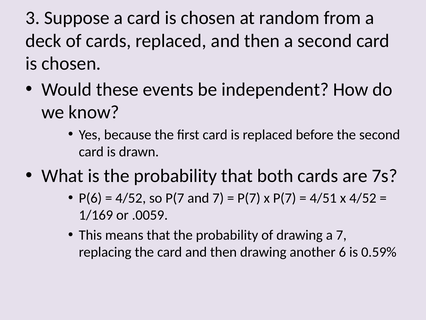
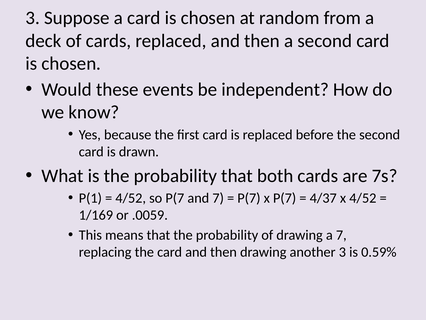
P(6: P(6 -> P(1 (90, 198)
4/51: 4/51 -> 4/37 (323, 198)
another 6: 6 -> 3 (342, 252)
